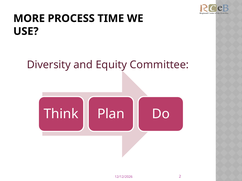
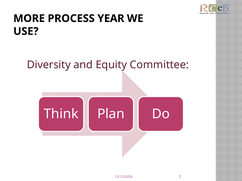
TIME: TIME -> YEAR (111, 18)
